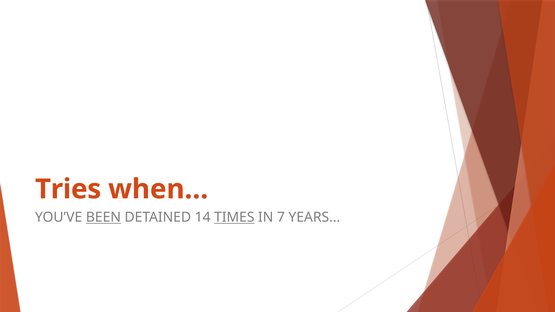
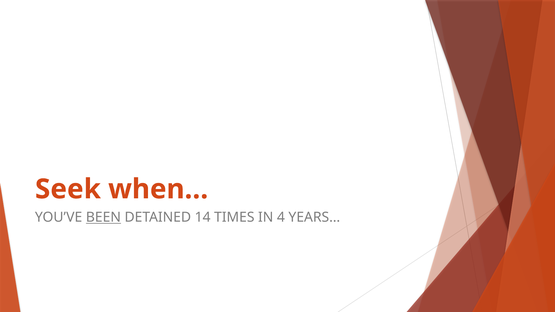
Tries: Tries -> Seek (68, 189)
TIMES underline: present -> none (234, 218)
7: 7 -> 4 (281, 218)
